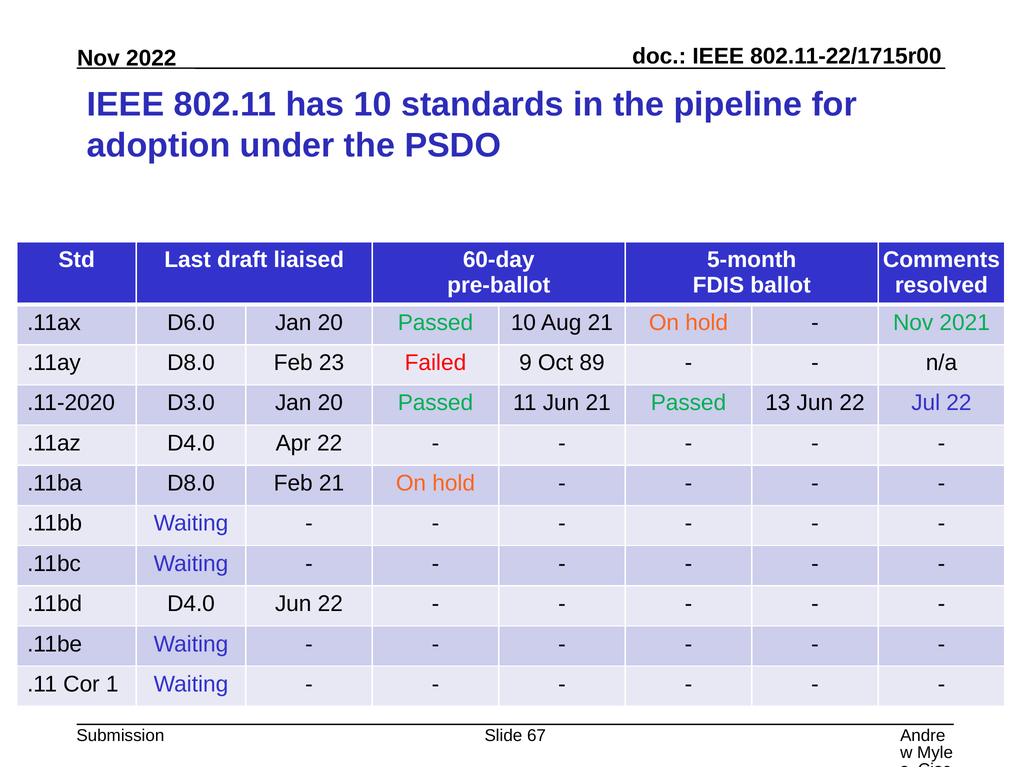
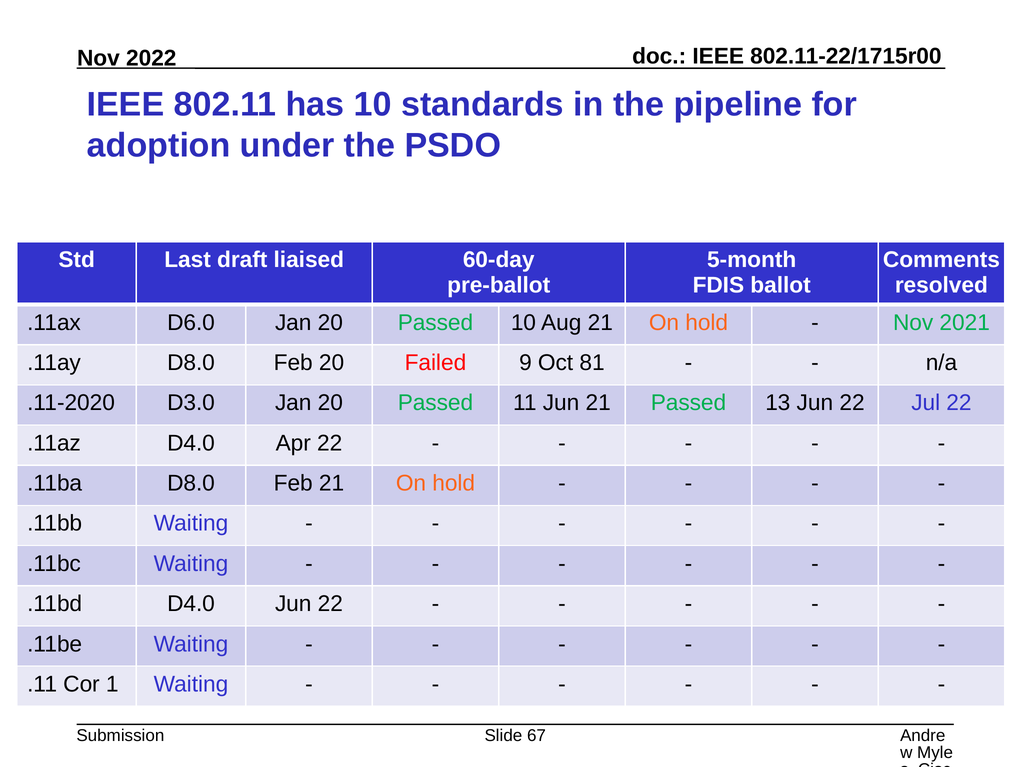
Feb 23: 23 -> 20 (332, 363)
89: 89 -> 81 (592, 363)
